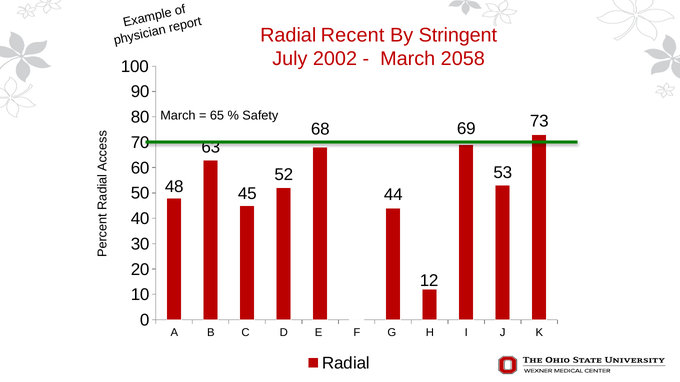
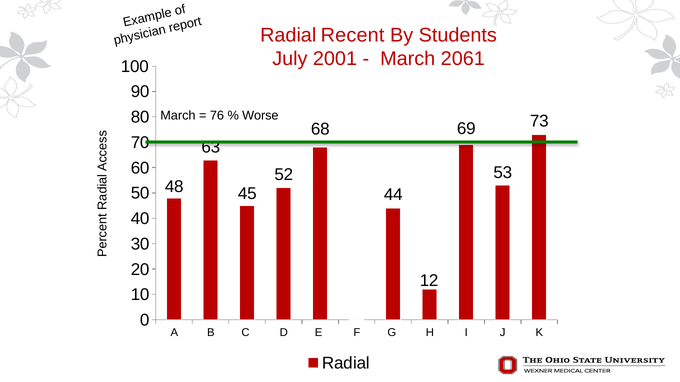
Stringent: Stringent -> Students (458, 35)
2002: 2002 -> 2001 (335, 59)
2058: 2058 -> 2061 (463, 59)
65: 65 -> 76 (217, 116)
Safety: Safety -> Worse (260, 116)
